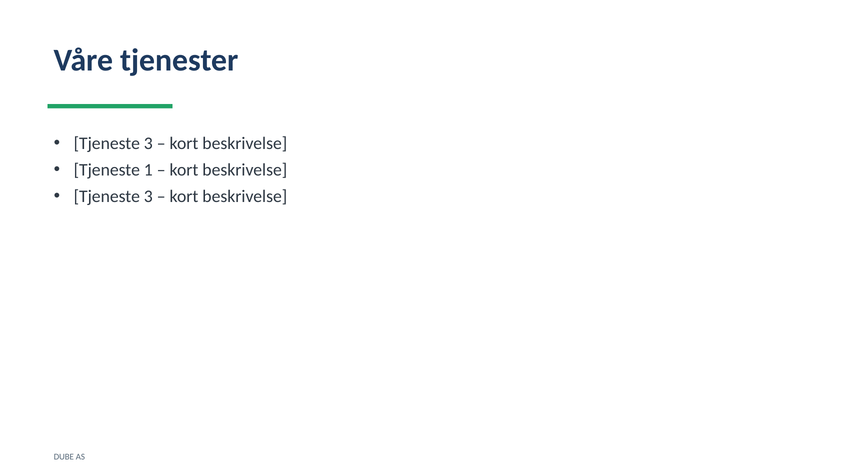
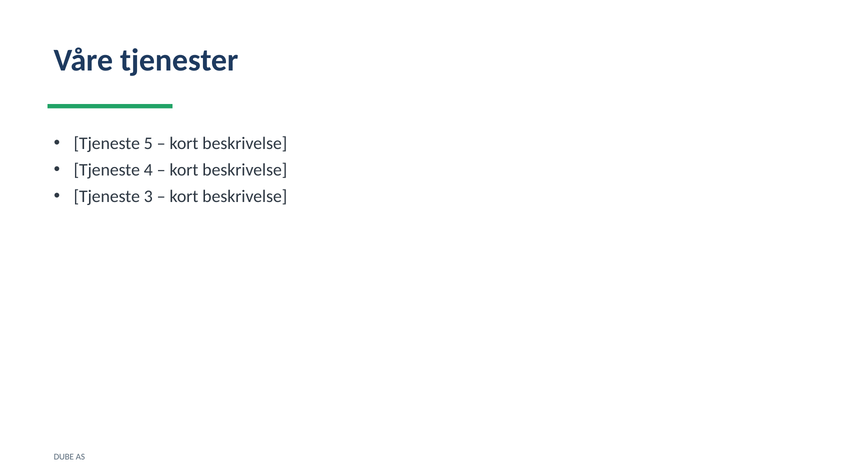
3: 3 -> 5 (148, 143)
1: 1 -> 4 (148, 170)
